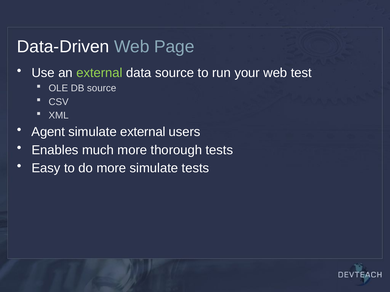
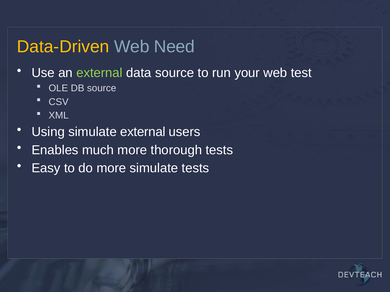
Data-Driven colour: white -> yellow (63, 47)
Page: Page -> Need (174, 47)
Agent: Agent -> Using (48, 132)
